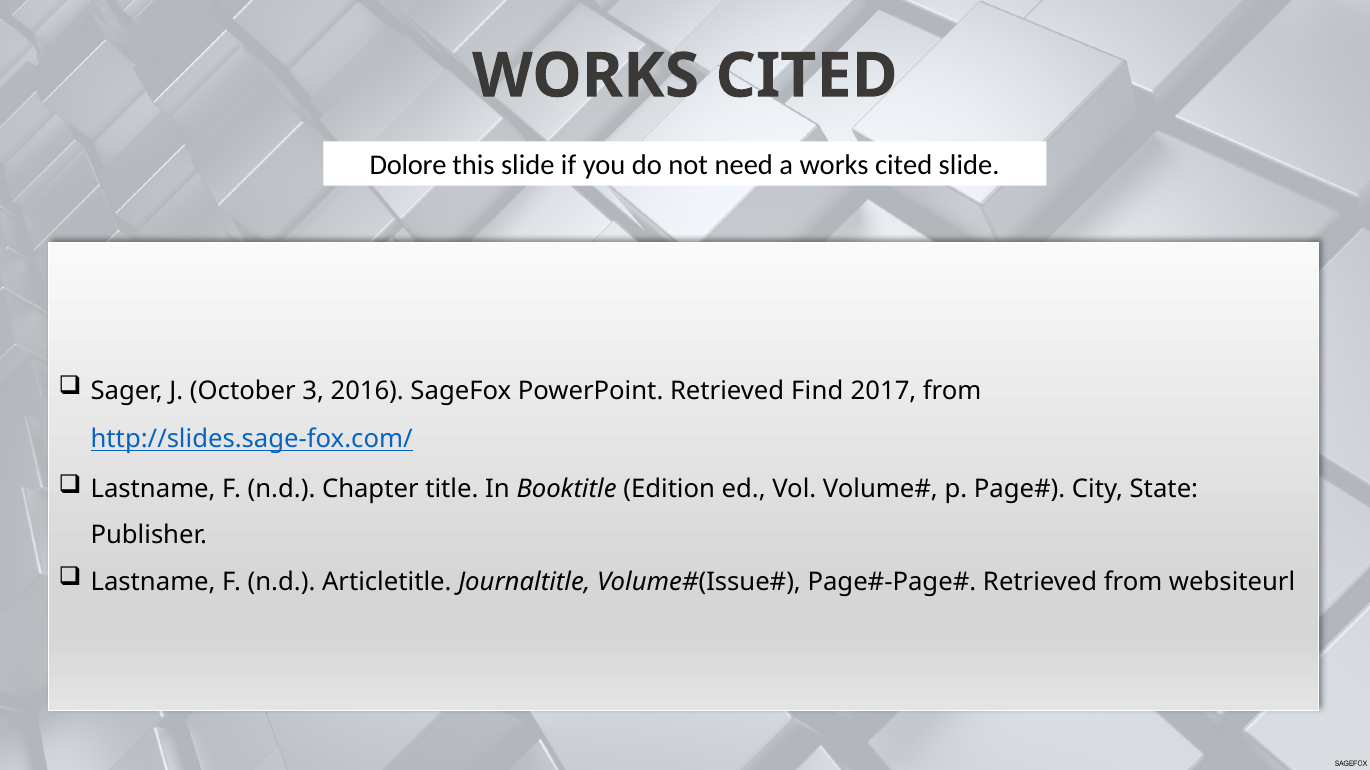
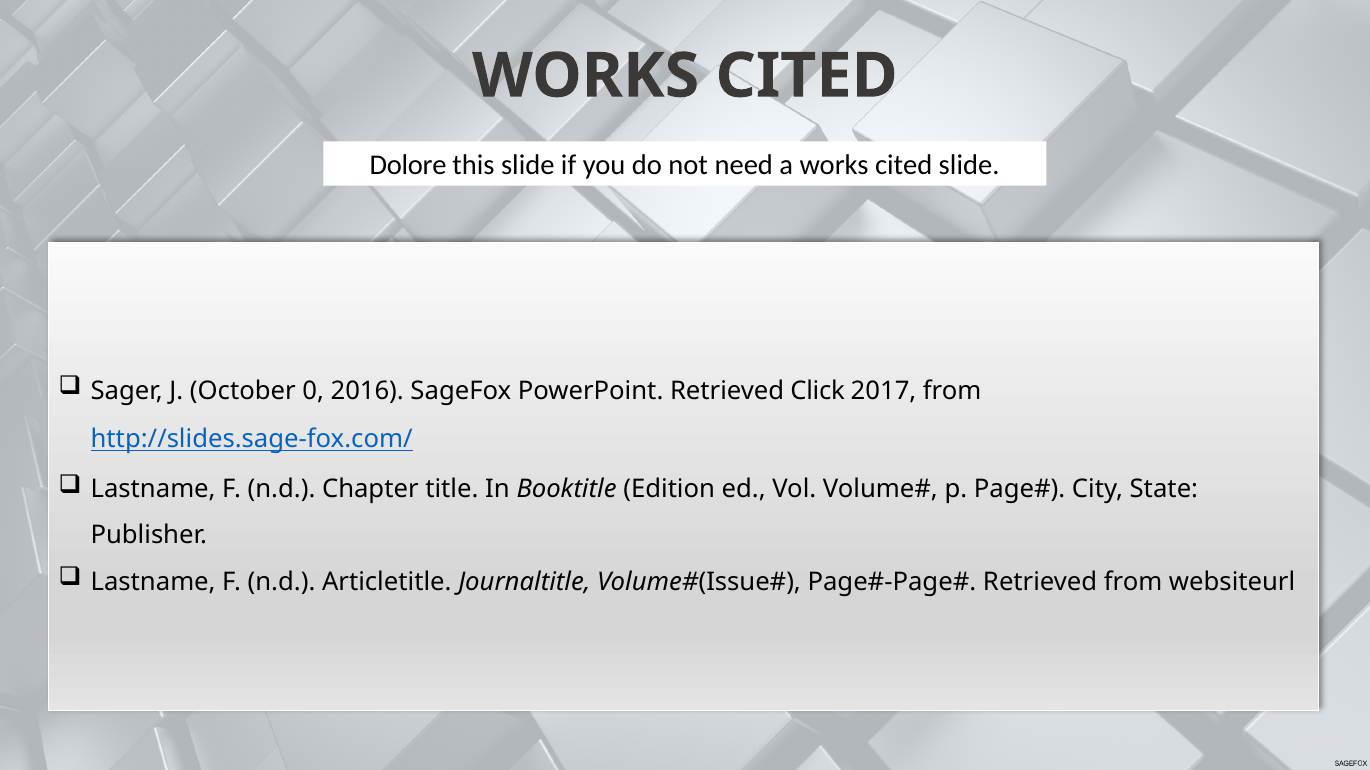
3: 3 -> 0 (313, 391)
Find: Find -> Click (818, 391)
